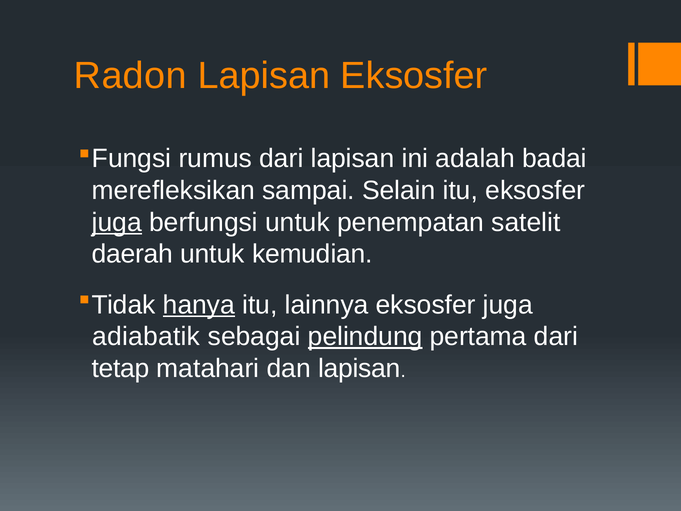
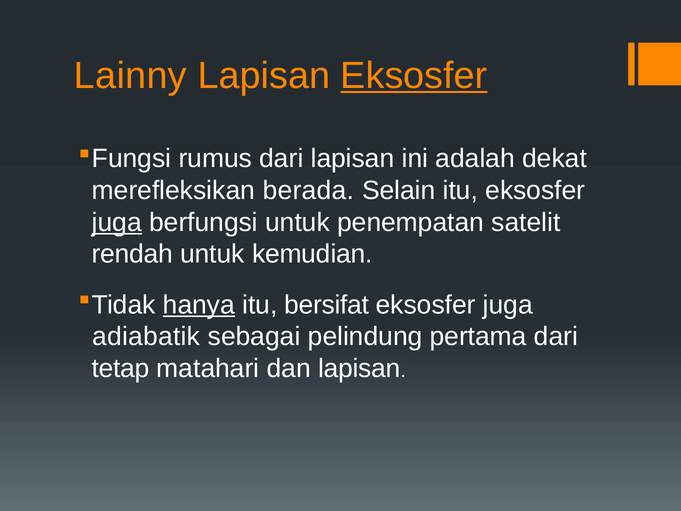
Radon: Radon -> Lainny (130, 76)
Eksosfer underline: none -> present (414, 76)
badai: badai -> dekat (555, 159)
sampai: sampai -> berada (308, 190)
daerah: daerah -> rendah (132, 254)
lainnya: lainnya -> bersifat (327, 305)
pelindung underline: present -> none (365, 336)
